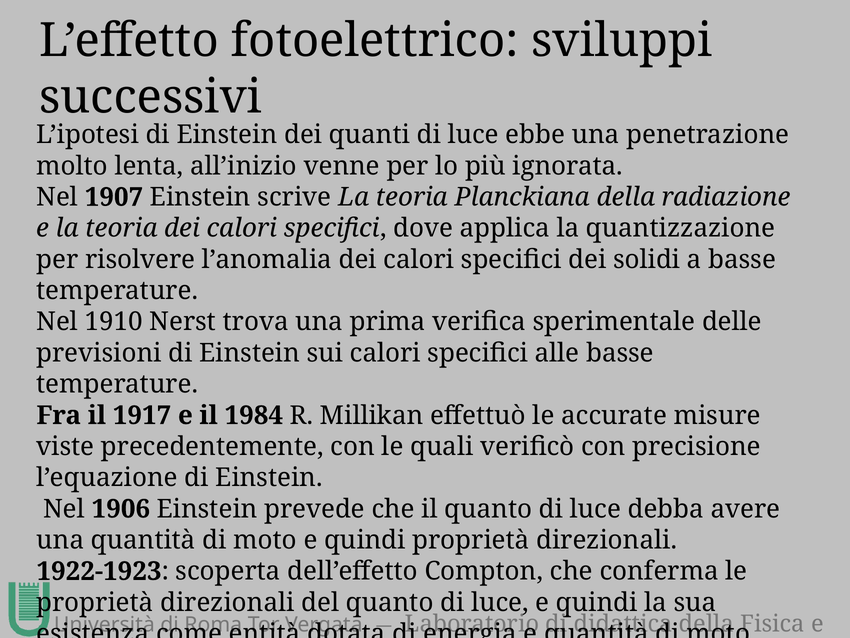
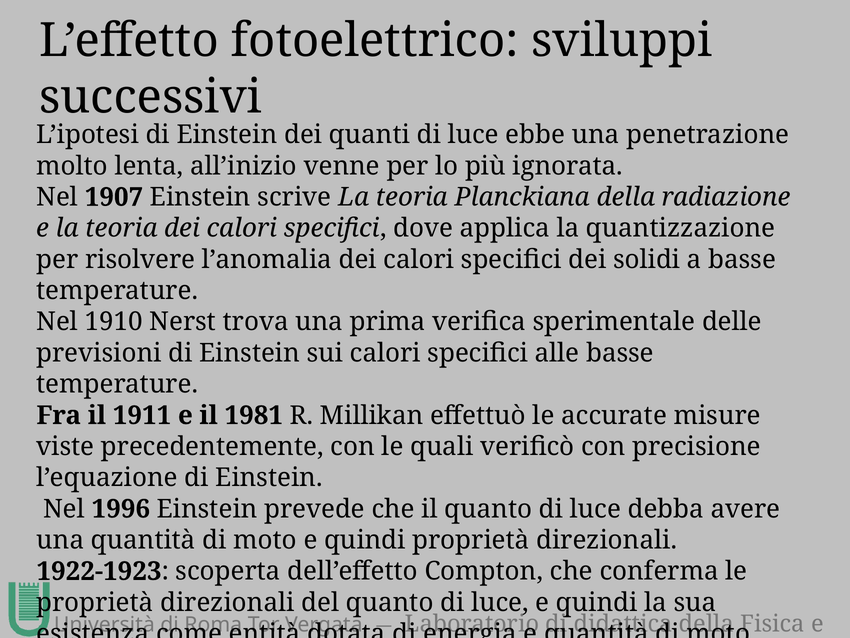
1917: 1917 -> 1911 (142, 415)
1984: 1984 -> 1981 (254, 415)
1906: 1906 -> 1996 (121, 509)
